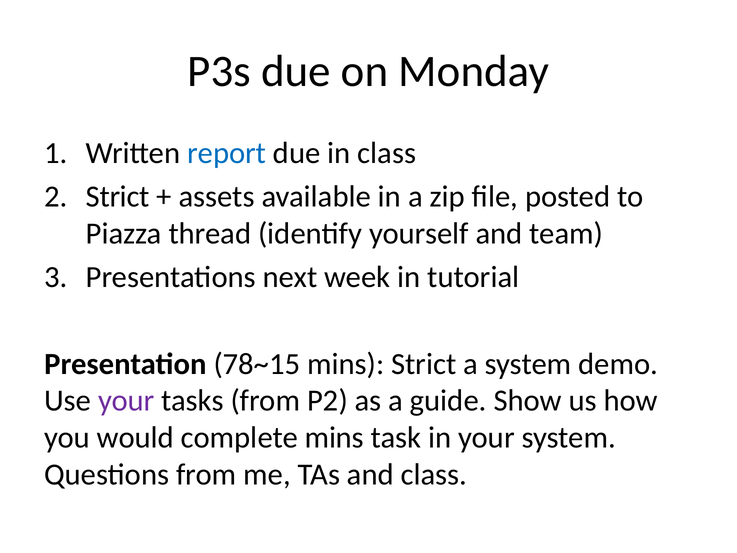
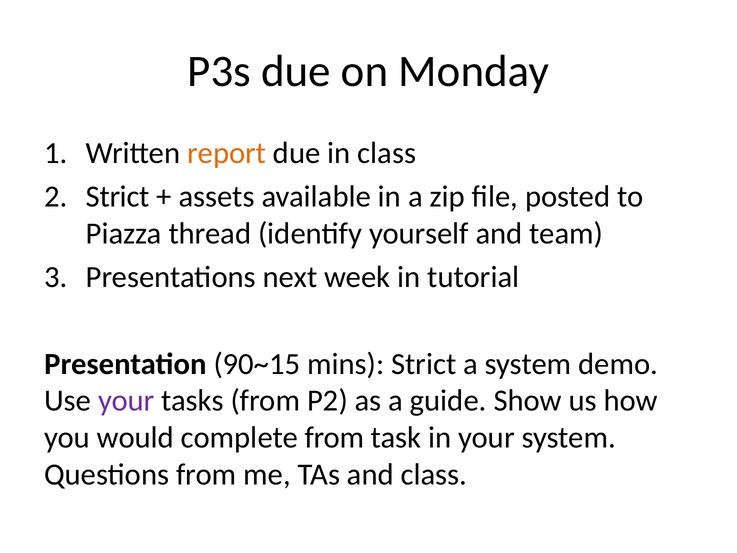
report colour: blue -> orange (227, 153)
78~15: 78~15 -> 90~15 (257, 364)
complete mins: mins -> from (334, 437)
